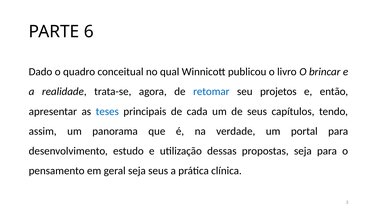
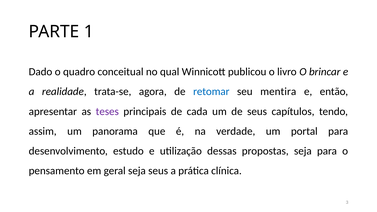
6: 6 -> 1 (89, 32)
projetos: projetos -> mentira (278, 92)
teses colour: blue -> purple (107, 111)
